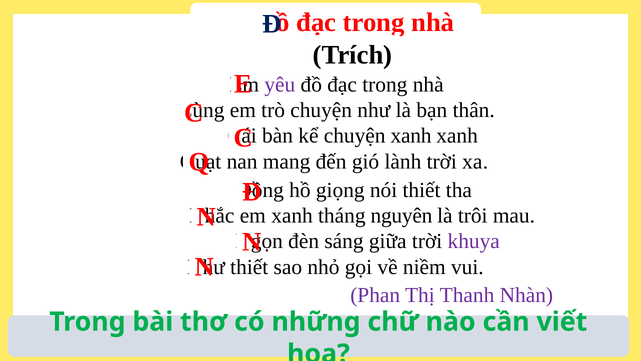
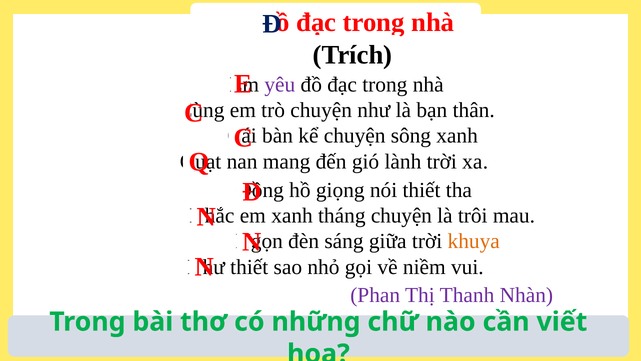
chuyện xanh: xanh -> sông (411, 136)
tháng nguyên: nguyên -> chuyện (401, 215)
khuya colour: purple -> orange (474, 241)
